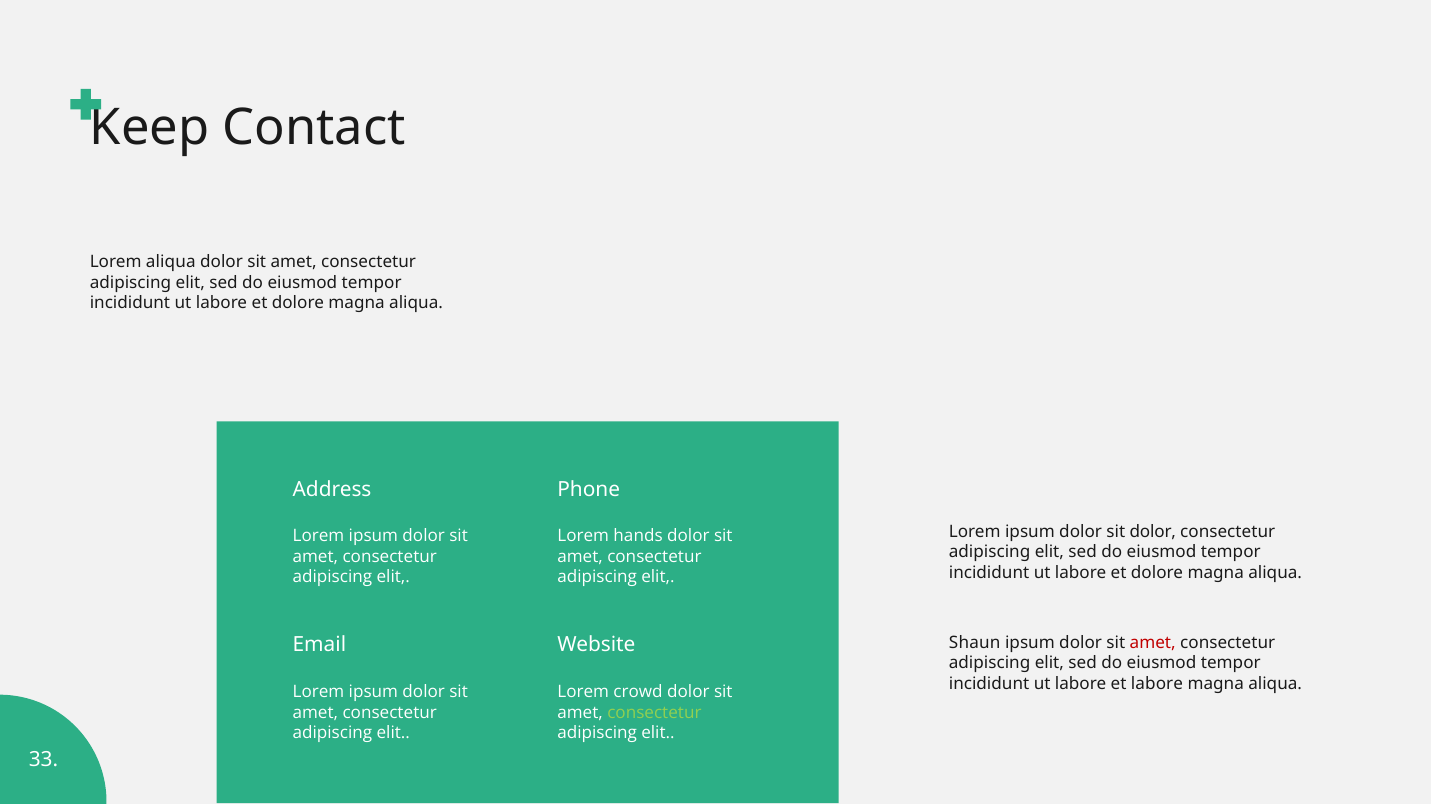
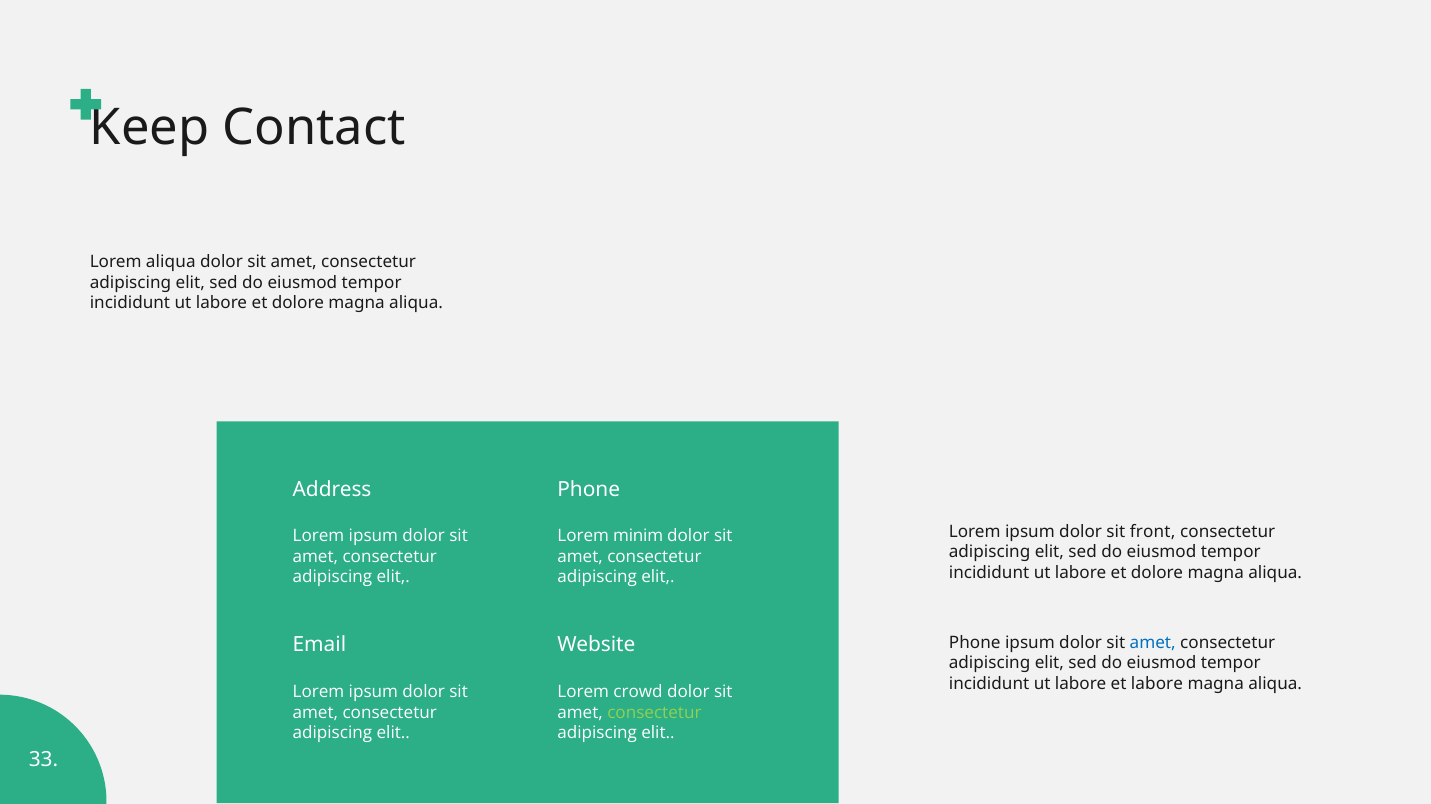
sit dolor: dolor -> front (1153, 532)
hands: hands -> minim (638, 536)
Shaun: Shaun -> Phone (975, 643)
amet colour: red -> blue (1153, 643)
